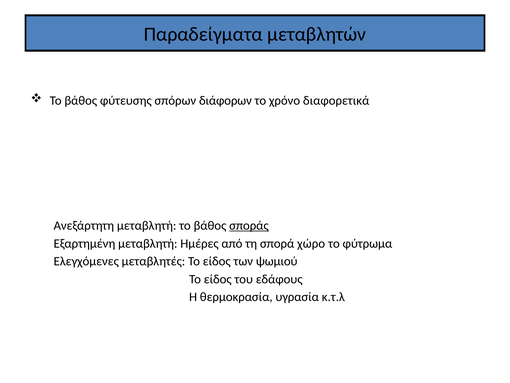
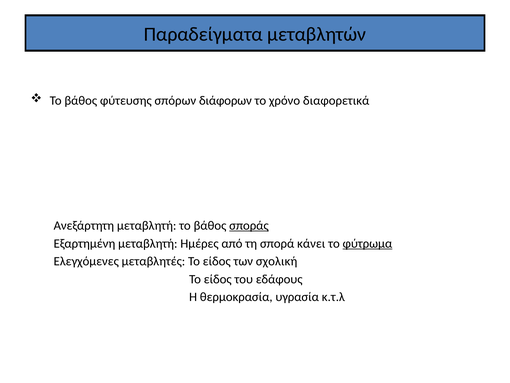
χώρο: χώρο -> κάνει (311, 243)
φύτρωμα underline: none -> present (367, 243)
ψωμιού: ψωμιού -> σχολική (277, 261)
